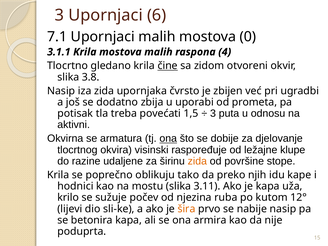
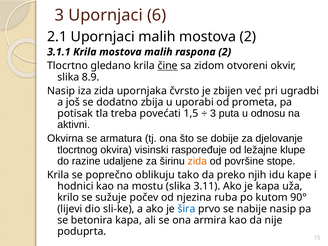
7.1: 7.1 -> 2.1 (57, 37)
mostova 0: 0 -> 2 (248, 37)
raspona 4: 4 -> 2 (225, 52)
3.8: 3.8 -> 8.9 (91, 77)
ona underline: present -> none (168, 139)
12°: 12° -> 90° (299, 198)
šira colour: orange -> blue (186, 209)
